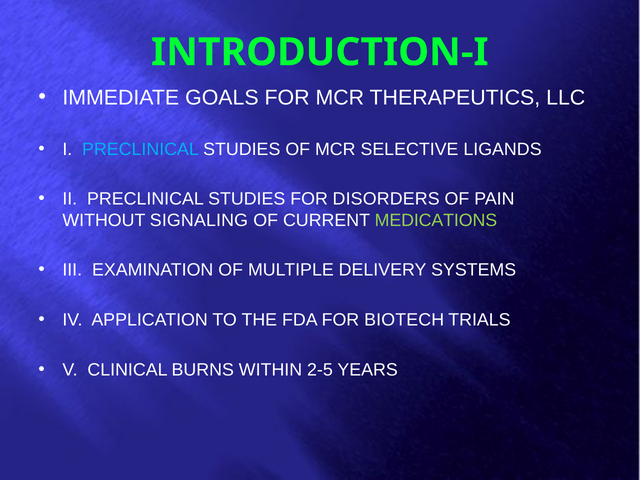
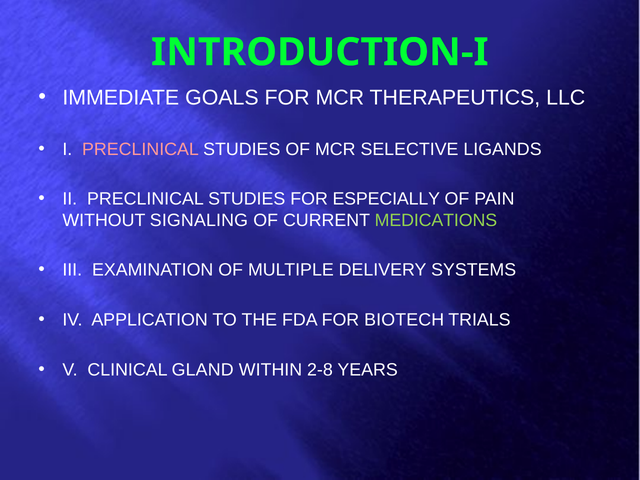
PRECLINICAL colour: light blue -> pink (140, 149)
DISORDERS: DISORDERS -> ESPECIALLY (386, 199)
BURNS: BURNS -> GLAND (203, 370)
2-5: 2-5 -> 2-8 (320, 370)
